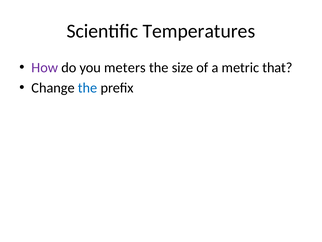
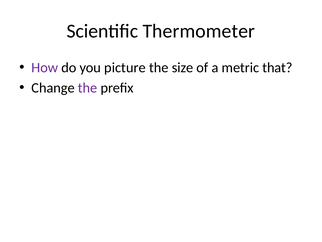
Temperatures: Temperatures -> Thermometer (199, 31)
meters: meters -> picture (125, 68)
the colour: blue -> purple (88, 88)
